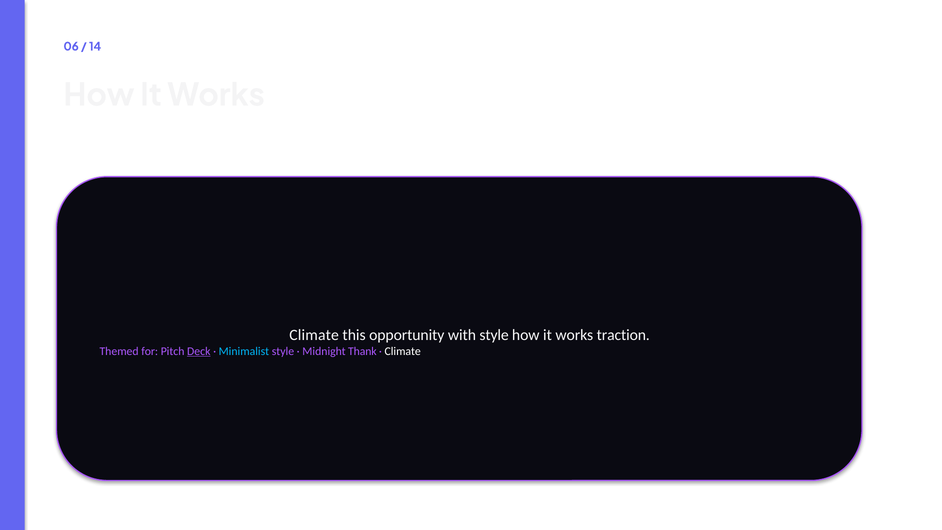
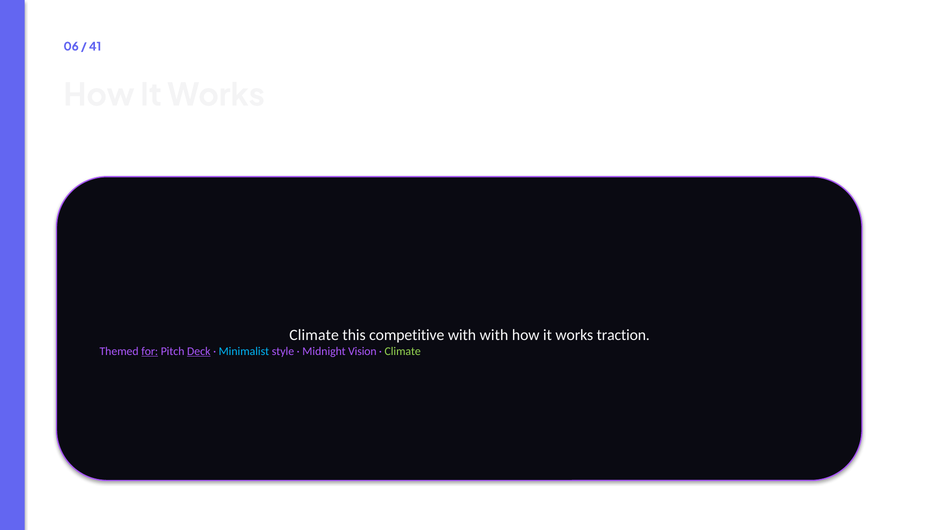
14: 14 -> 41 (95, 47)
opportunity: opportunity -> competitive (407, 335)
with style: style -> with (494, 335)
for underline: none -> present (150, 351)
Thank: Thank -> Vision (362, 351)
Climate colour: white -> light green (403, 351)
